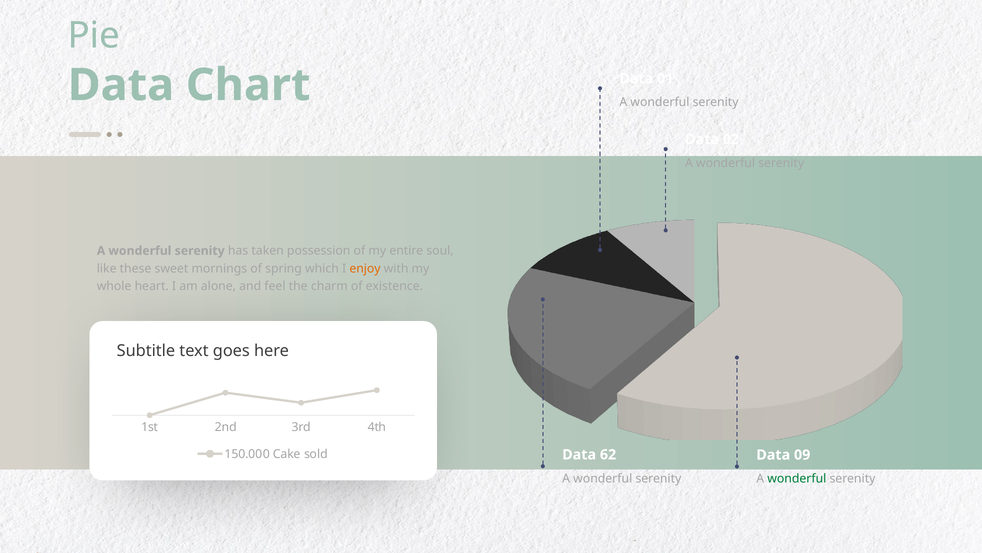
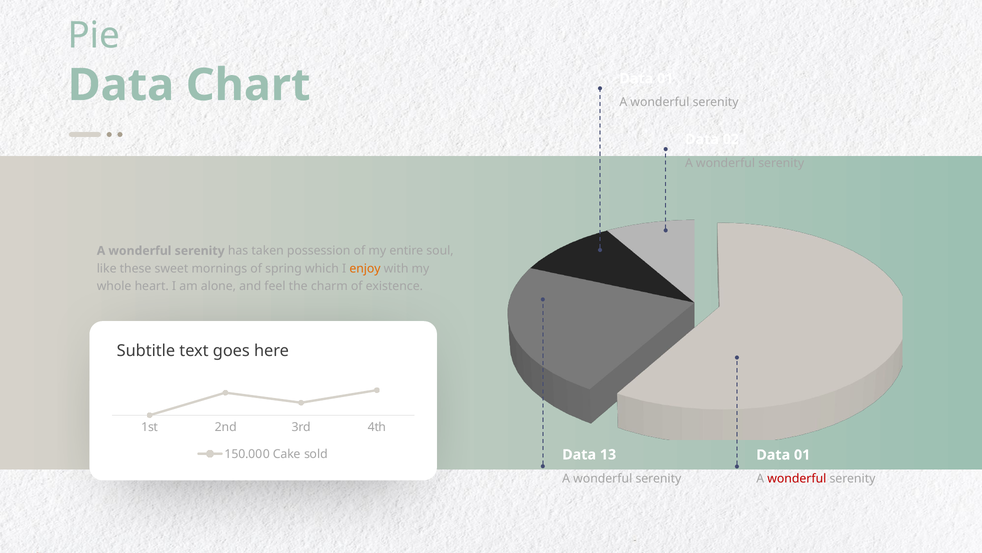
62: 62 -> 13 (608, 454)
09: 09 -> 01 (802, 454)
wonderful colour: green -> red (797, 478)
